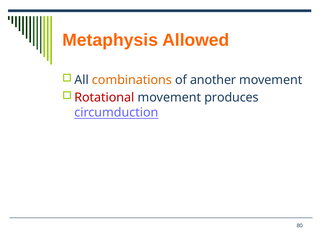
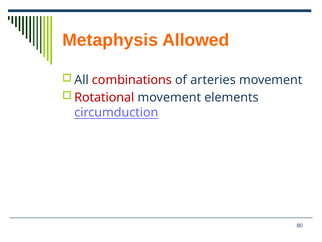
combinations colour: orange -> red (132, 80)
another: another -> arteries (213, 80)
produces: produces -> elements (231, 97)
